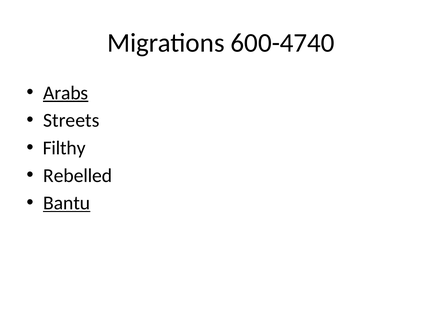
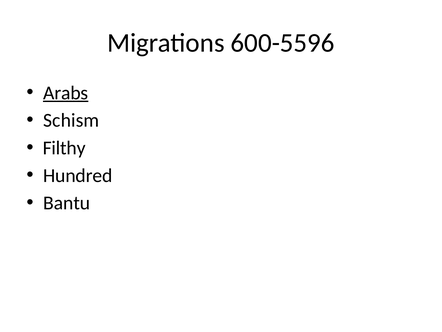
600-4740: 600-4740 -> 600-5596 (283, 43)
Streets: Streets -> Schism (71, 120)
Rebelled: Rebelled -> Hundred (78, 175)
Bantu underline: present -> none (67, 203)
